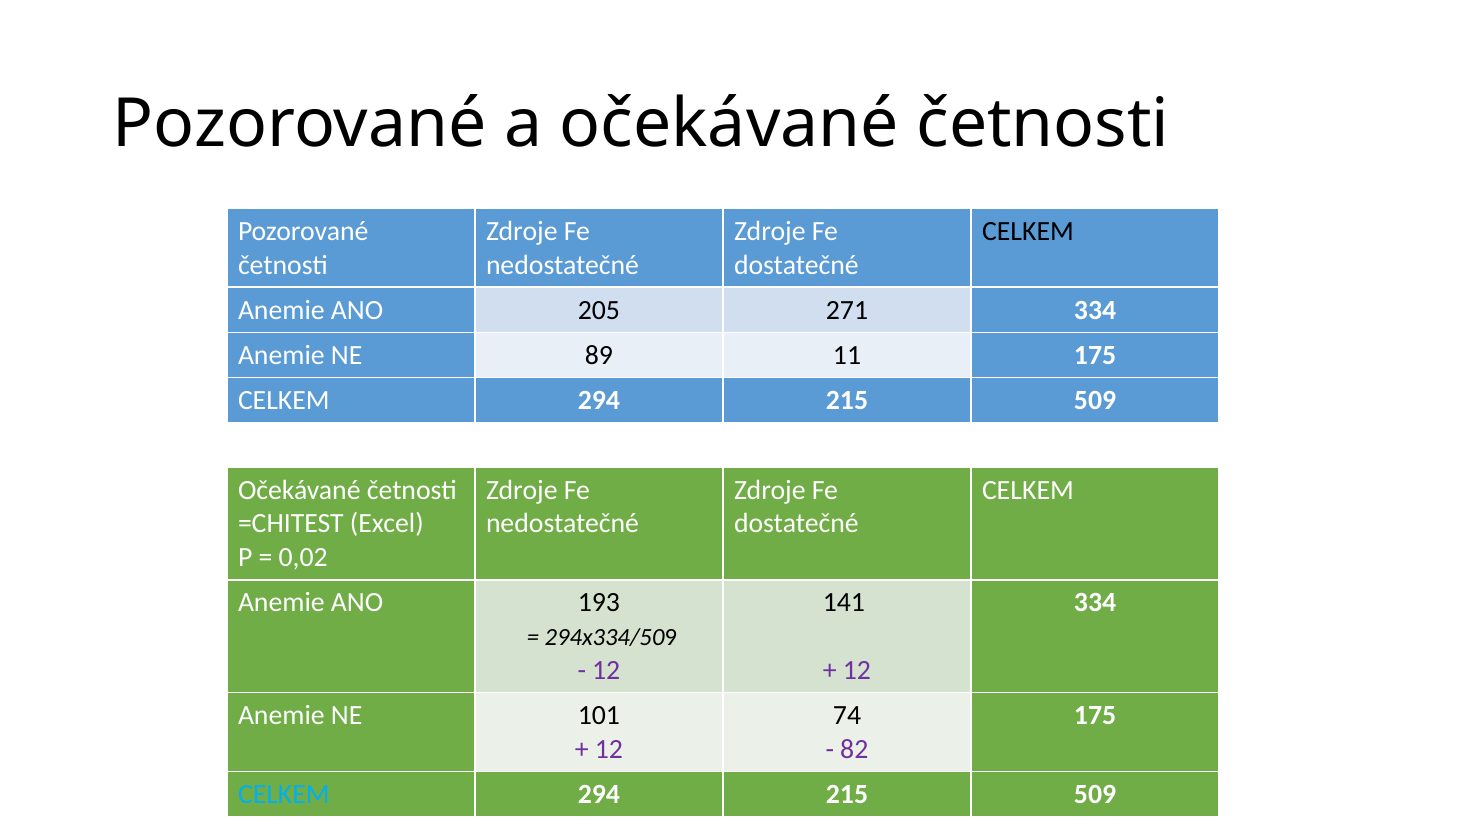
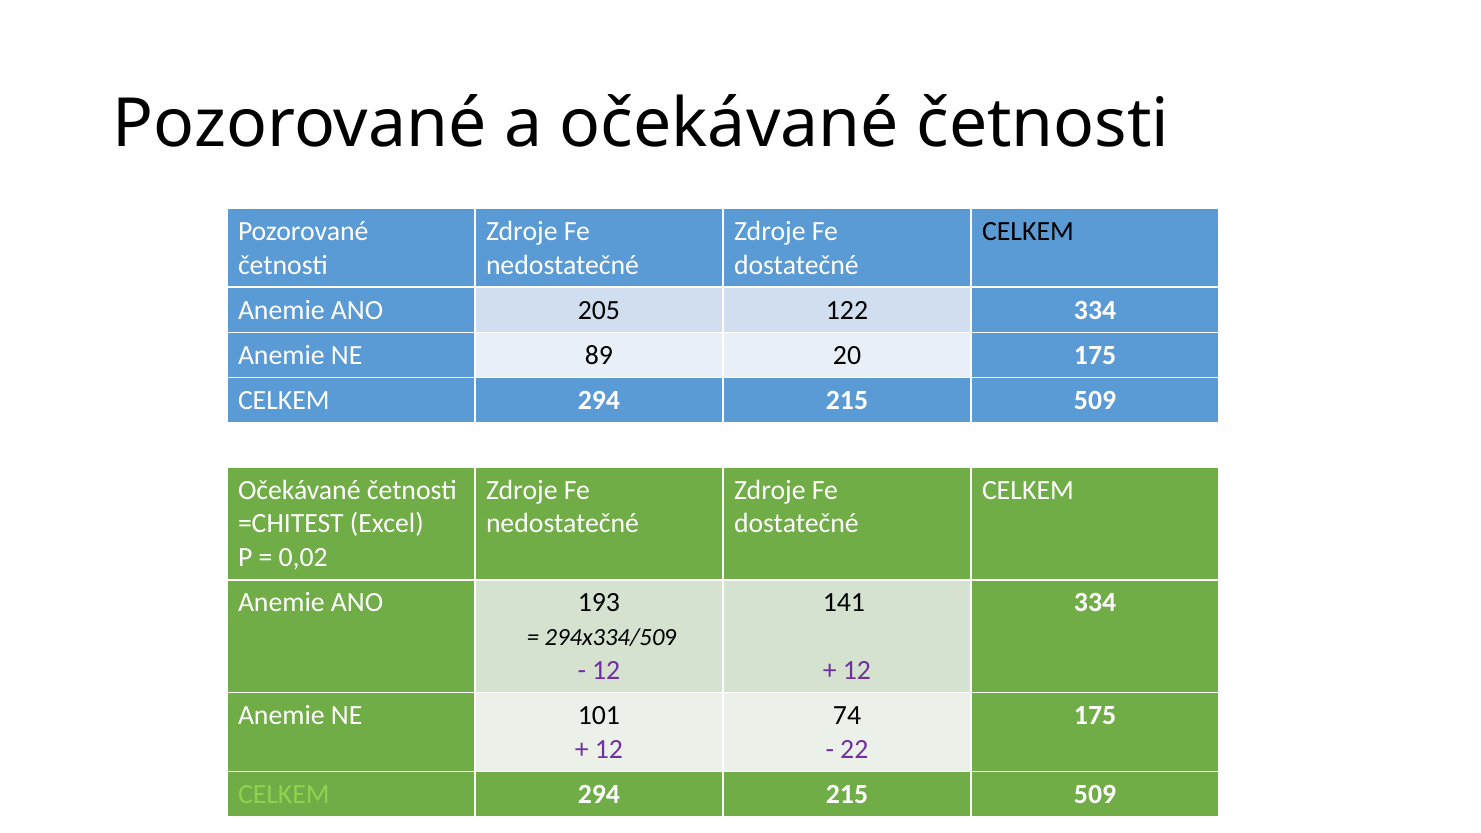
271: 271 -> 122 (847, 310)
11: 11 -> 20 (847, 355)
82: 82 -> 22 (854, 750)
CELKEM colour: light blue -> light green (284, 795)
